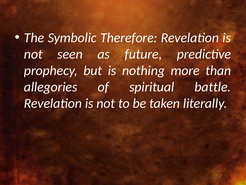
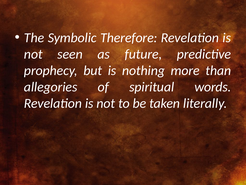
battle: battle -> words (213, 87)
